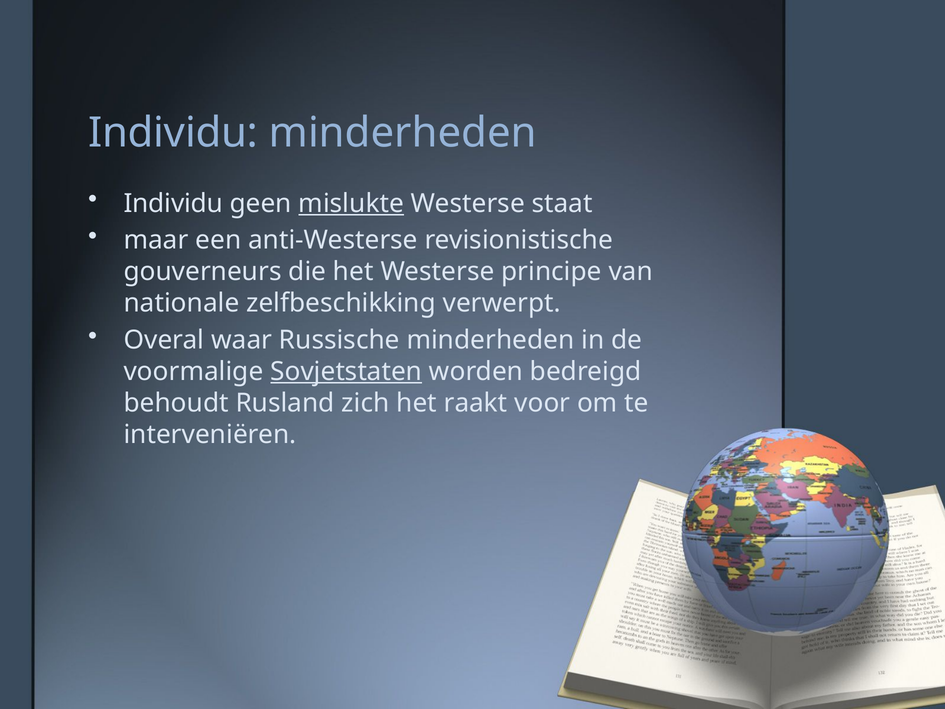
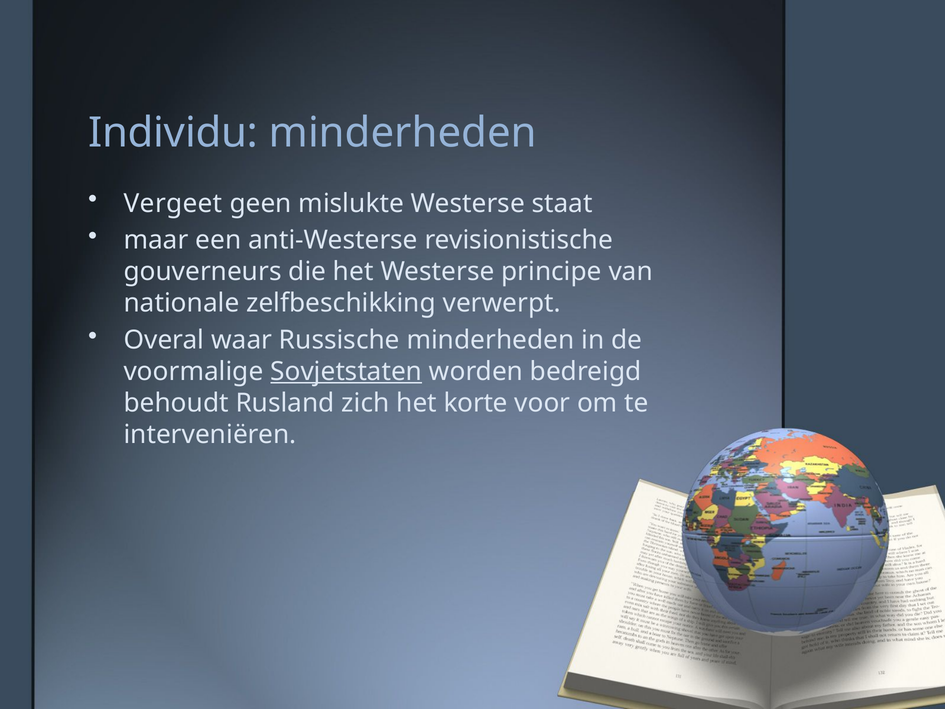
Individu: Individu -> Vergeet (173, 203)
mislukte underline: present -> none (351, 203)
raakt: raakt -> korte (476, 403)
